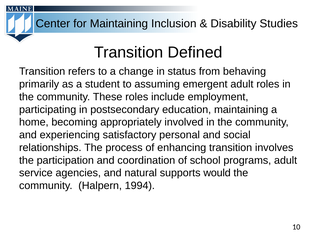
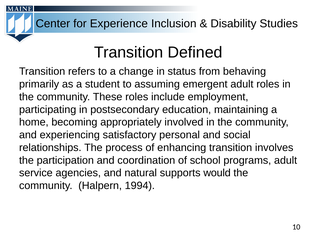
Maintaining: Maintaining -> Experience (119, 24)
